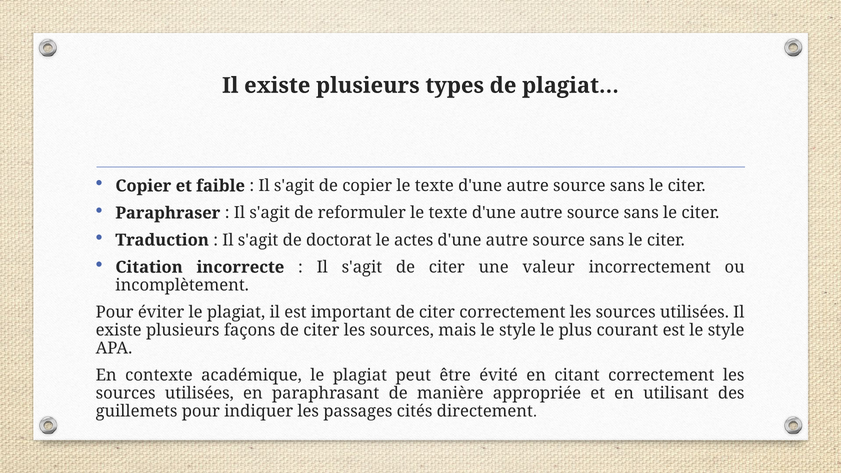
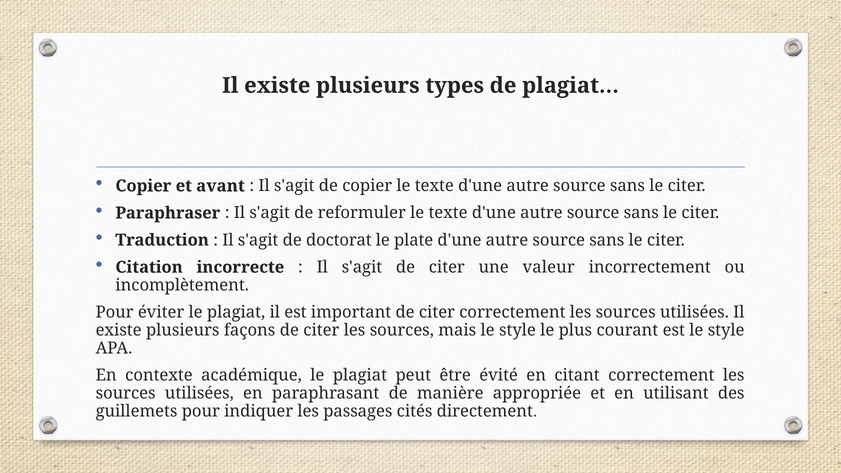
faible: faible -> avant (220, 186)
actes: actes -> plate (414, 240)
